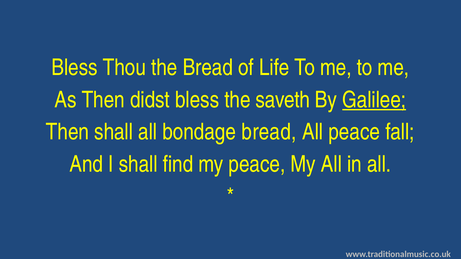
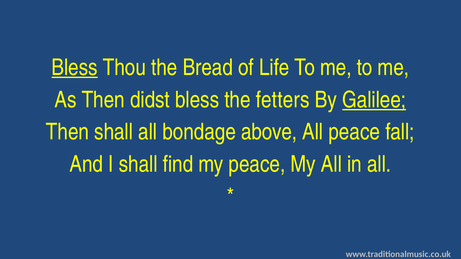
Bless underline: none -> present (75, 68)
saveth: saveth -> fetters (283, 100)
bondage bread: bread -> above (269, 132)
